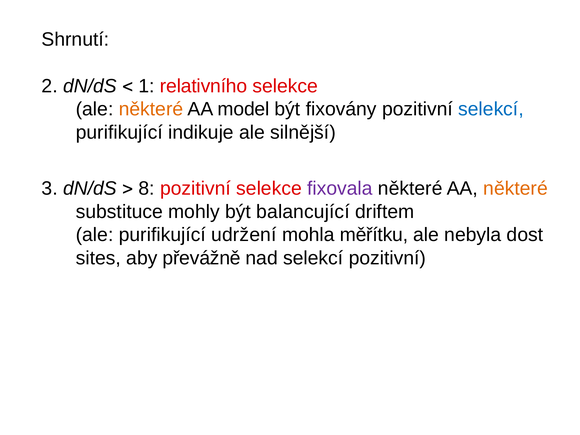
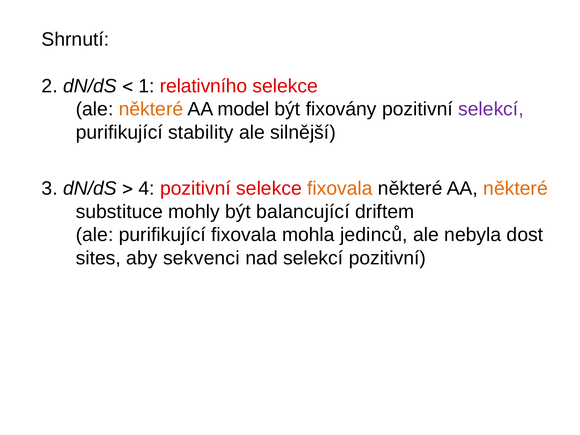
selekcí colour: blue -> purple (491, 109)
indikuje: indikuje -> stability (201, 132)
8: 8 -> 4 (147, 188)
fixovala colour: purple -> orange (340, 188)
purifikující udržení: udržení -> fixovala (244, 235)
měřítku: měřítku -> jedinců (374, 235)
převážně: převážně -> sekvenci (201, 258)
